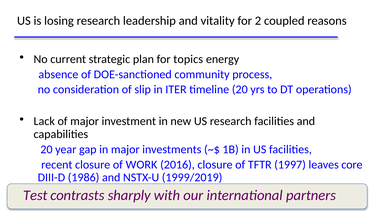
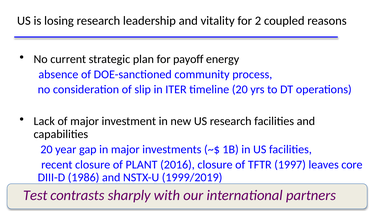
topics: topics -> payoff (188, 59)
WORK: WORK -> PLANT (142, 165)
